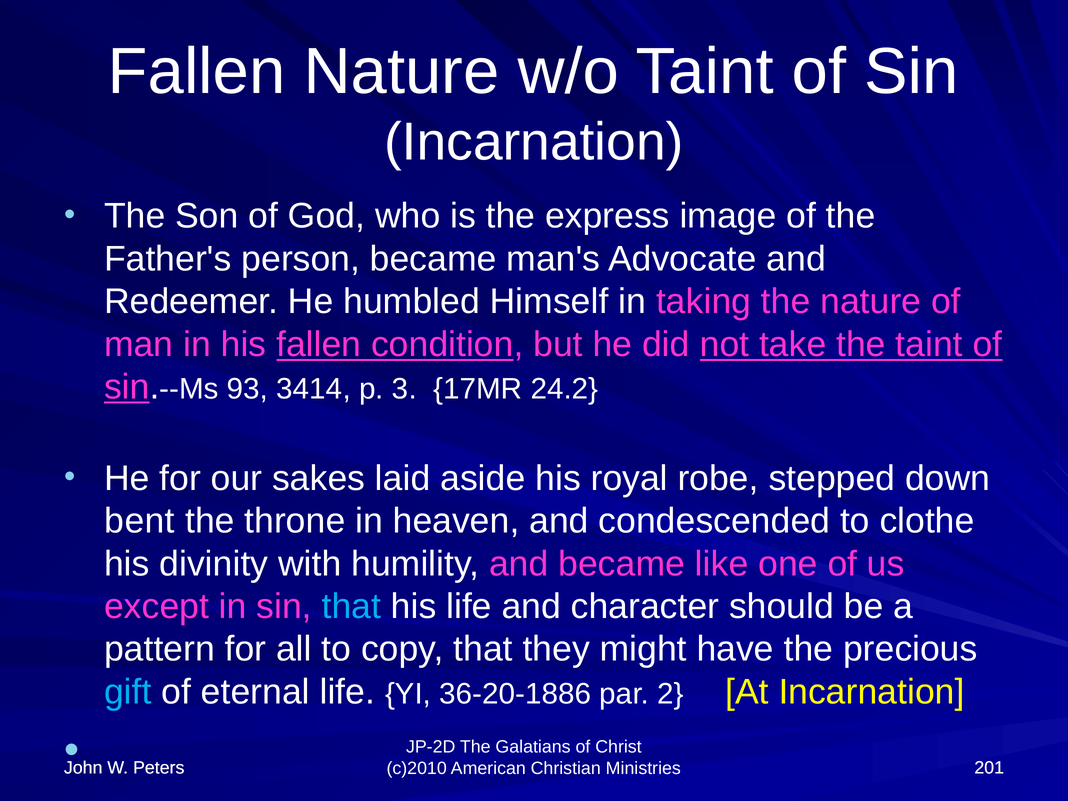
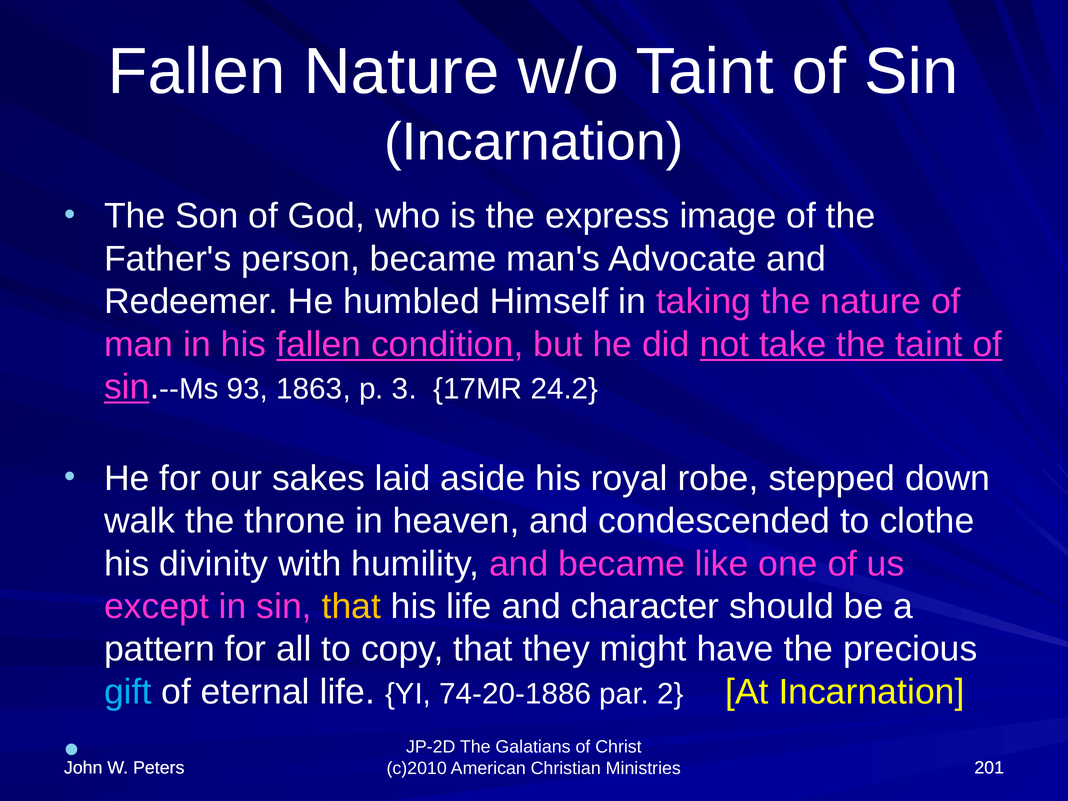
3414: 3414 -> 1863 (314, 389)
bent: bent -> walk (140, 521)
that colour: light blue -> yellow (351, 607)
36-20-1886: 36-20-1886 -> 74-20-1886 (515, 694)
